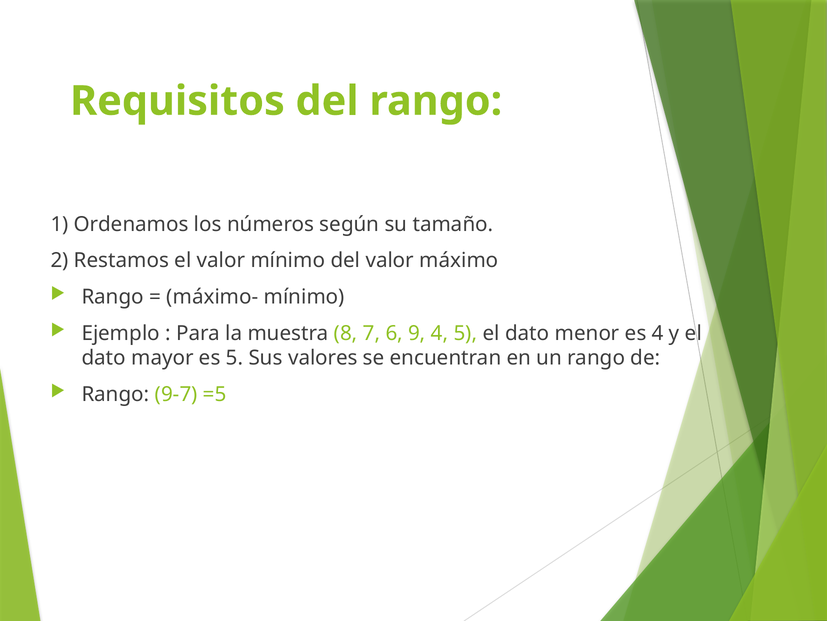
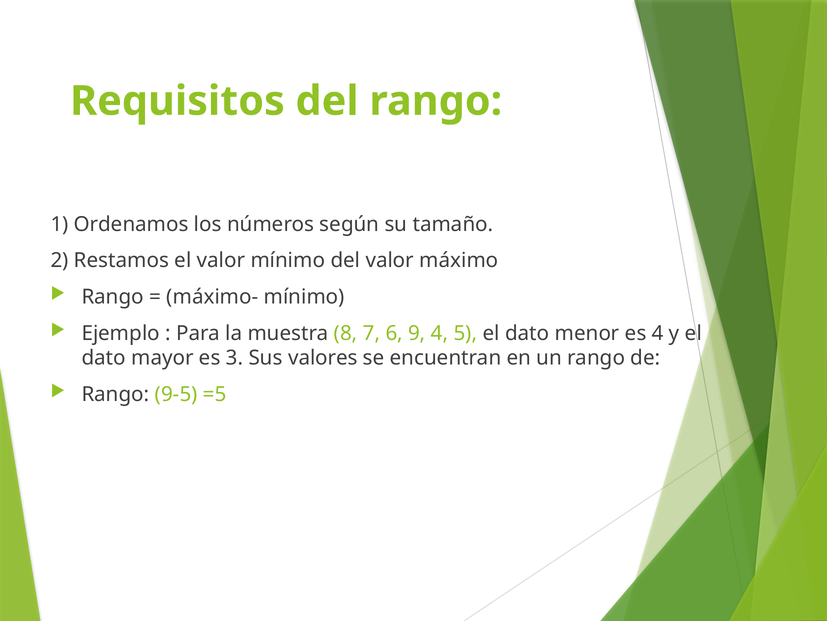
es 5: 5 -> 3 (235, 358)
9-7: 9-7 -> 9-5 (176, 394)
